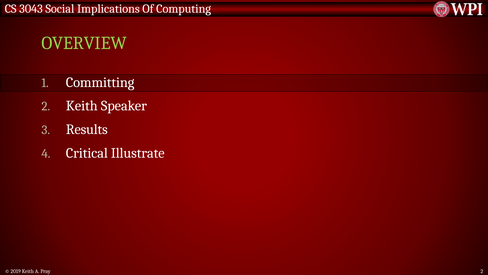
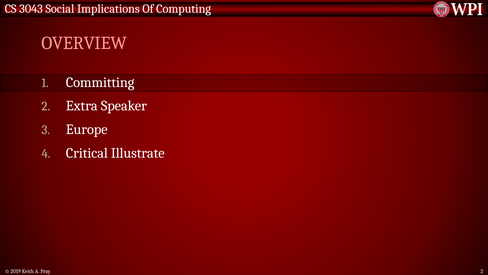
OVERVIEW colour: light green -> pink (84, 43)
2 Keith: Keith -> Extra (82, 106)
Results: Results -> Europe (87, 129)
